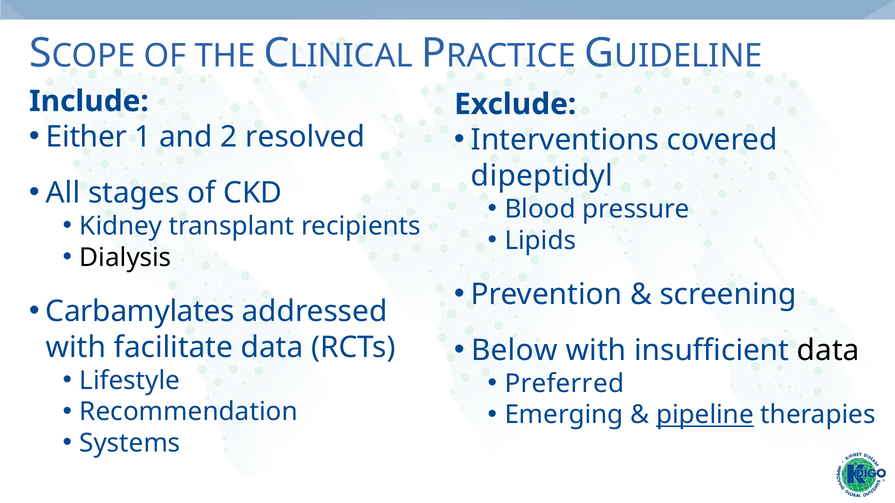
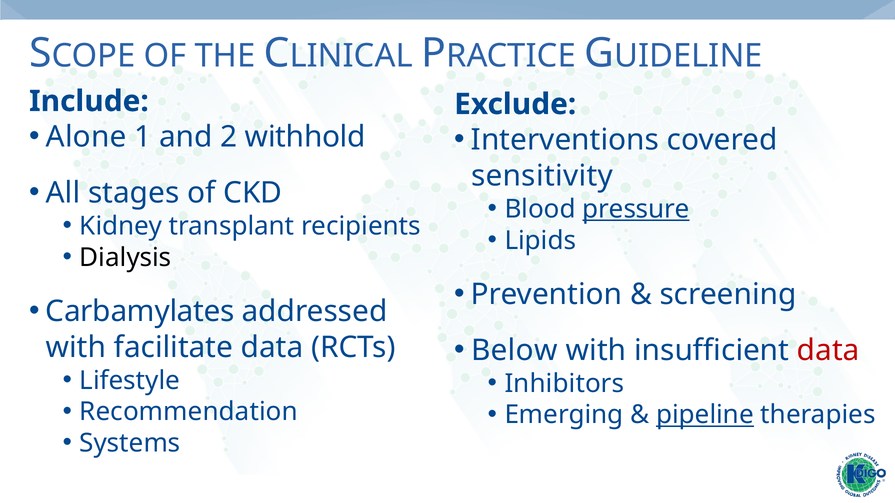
Either: Either -> Alone (86, 137)
resolved: resolved -> withhold (305, 137)
dipeptidyl: dipeptidyl -> sensitivity (542, 176)
pressure underline: none -> present (636, 209)
data colour: black -> red (828, 351)
Preferred: Preferred -> Inhibitors (564, 384)
